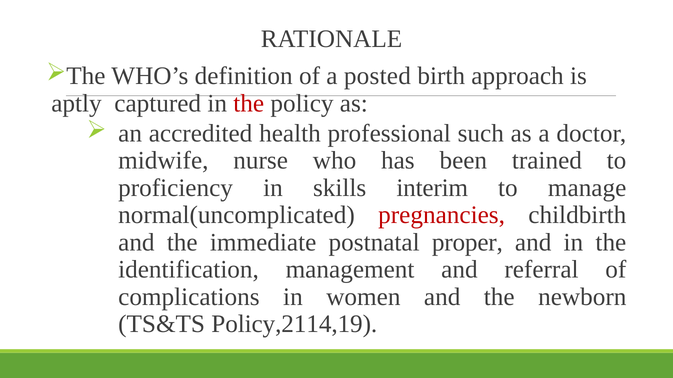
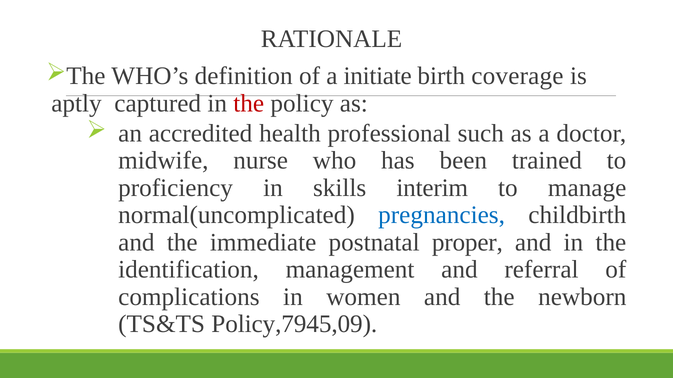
posted: posted -> initiate (378, 76)
approach: approach -> coverage (517, 76)
pregnancies colour: red -> blue (442, 215)
Policy,2114,19: Policy,2114,19 -> Policy,7945,09 (294, 324)
